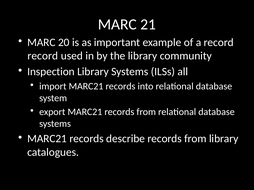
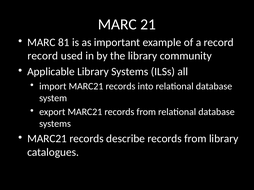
20: 20 -> 81 (64, 42)
Inspection: Inspection -> Applicable (51, 72)
